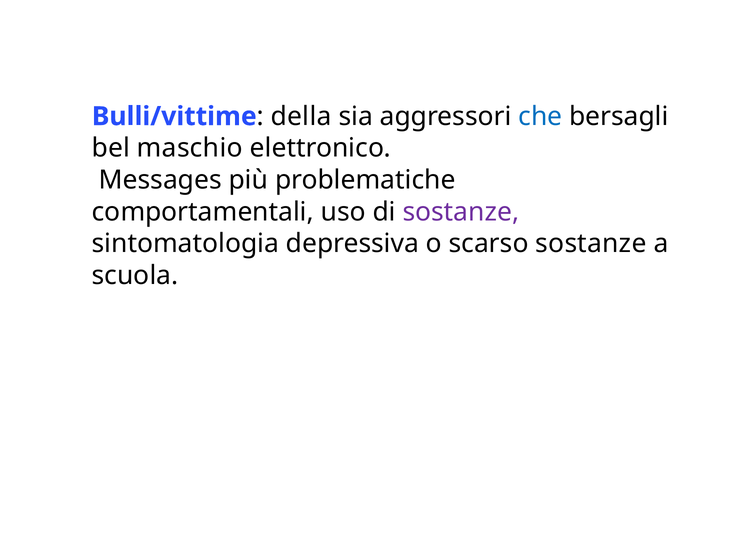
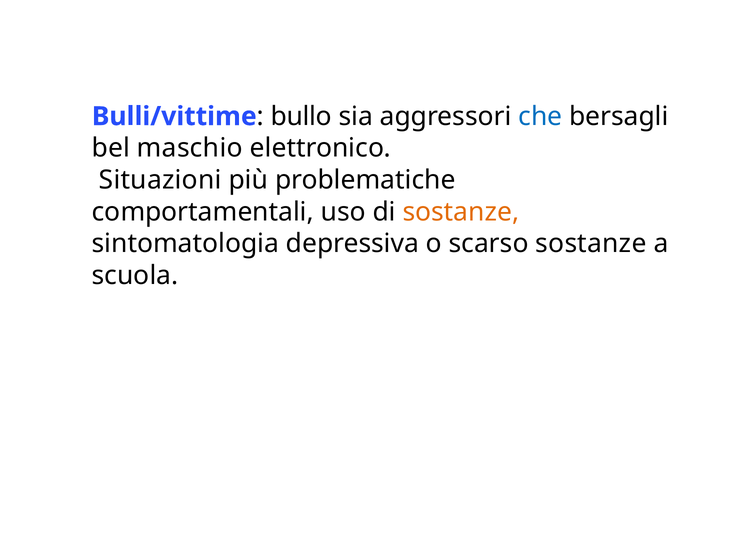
della: della -> bullo (301, 116)
Messages: Messages -> Situazioni (160, 180)
sostanze colour: purple -> orange (461, 212)
